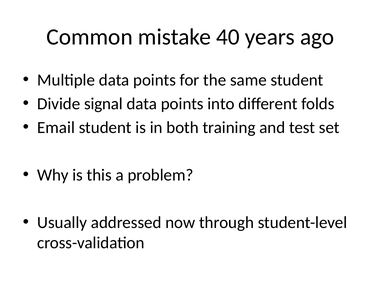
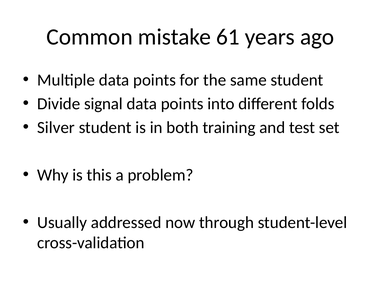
40: 40 -> 61 (228, 37)
Email: Email -> Silver (56, 127)
